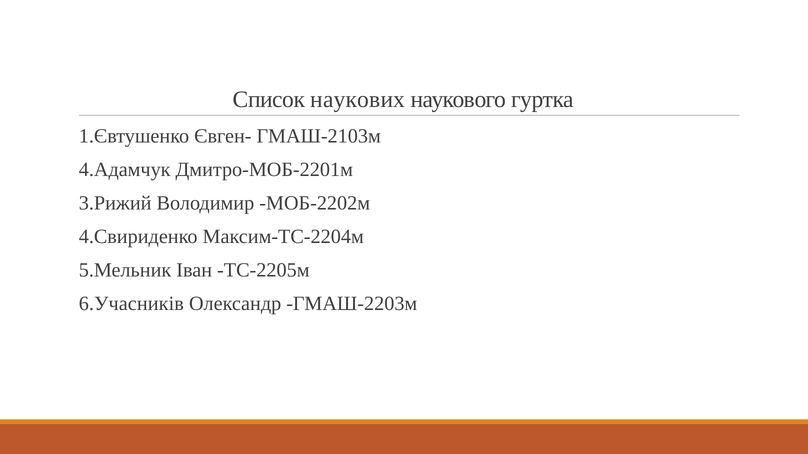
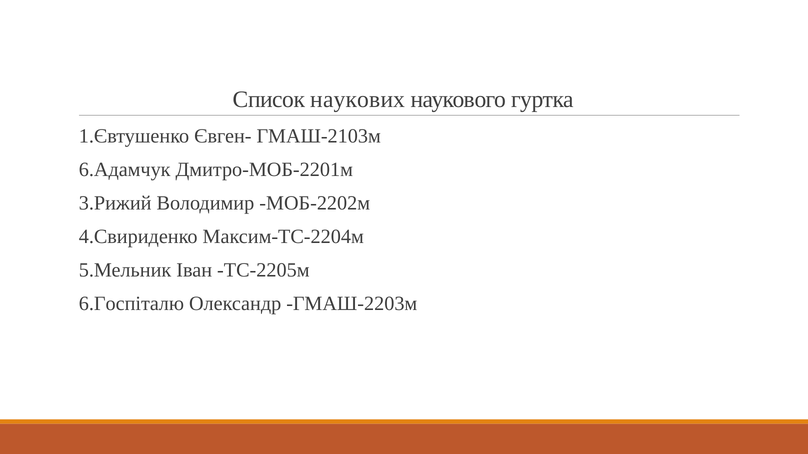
4.Адамчук: 4.Адамчук -> 6.Адамчук (125, 170)
6.Учасників: 6.Учасників -> 6.Госпіталю (131, 304)
